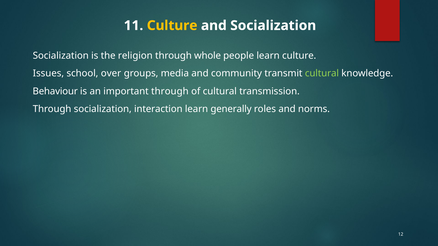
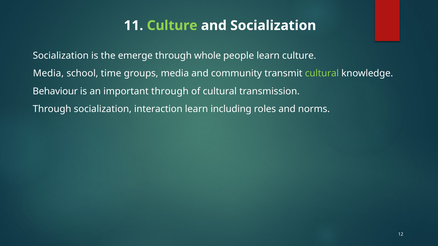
Culture colour: yellow -> light green (172, 26)
religion: religion -> emerge (135, 56)
Issues: Issues -> Media (48, 74)
over: over -> time (111, 74)
generally: generally -> including (231, 109)
